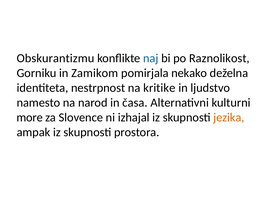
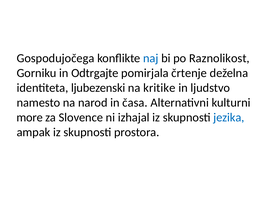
Obskurantizmu: Obskurantizmu -> Gospodujočega (56, 58)
Zamikom: Zamikom -> Odtrgajte (95, 73)
nekako: nekako -> črtenje (189, 73)
nestrpnost: nestrpnost -> ljubezenski (98, 88)
jezika colour: orange -> blue (229, 117)
